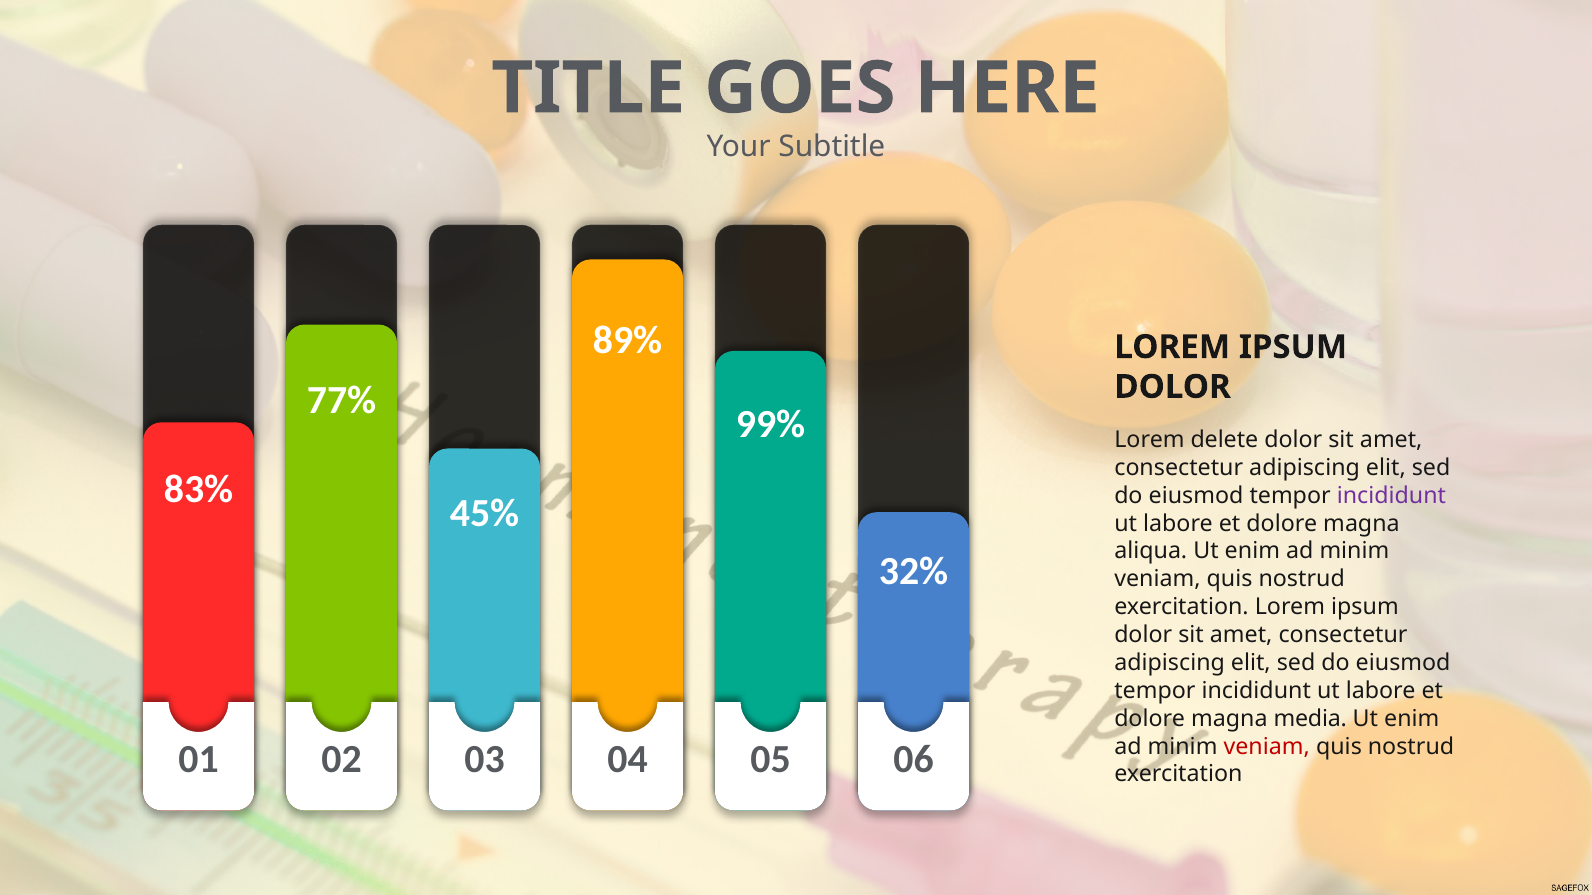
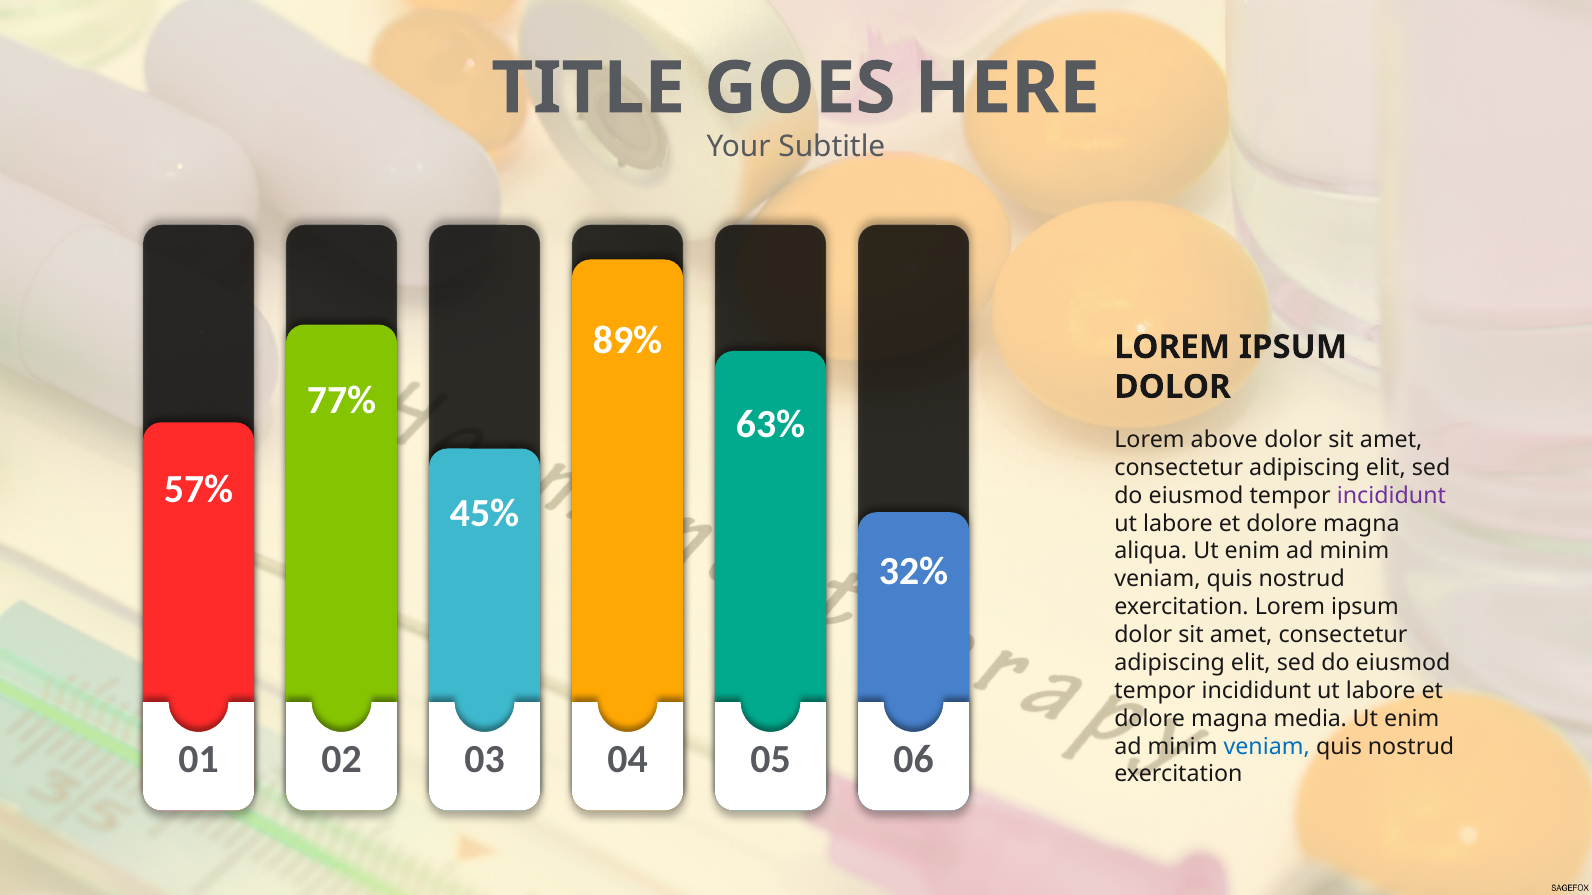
99%: 99% -> 63% (771, 424)
delete: delete -> above (1224, 440)
83%: 83% -> 57% (199, 489)
veniam colour: red -> blue (1267, 747)
